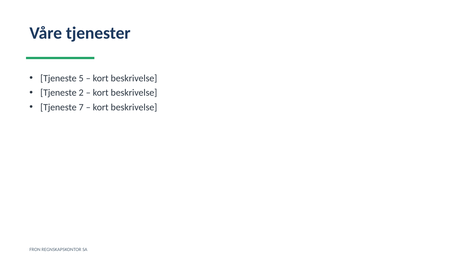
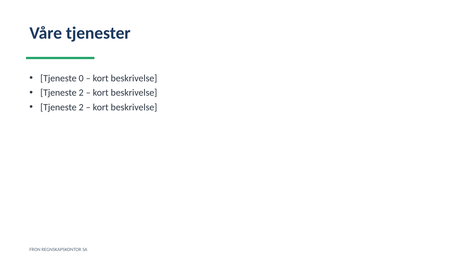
5: 5 -> 0 (81, 78)
7: 7 -> 2 (81, 107)
